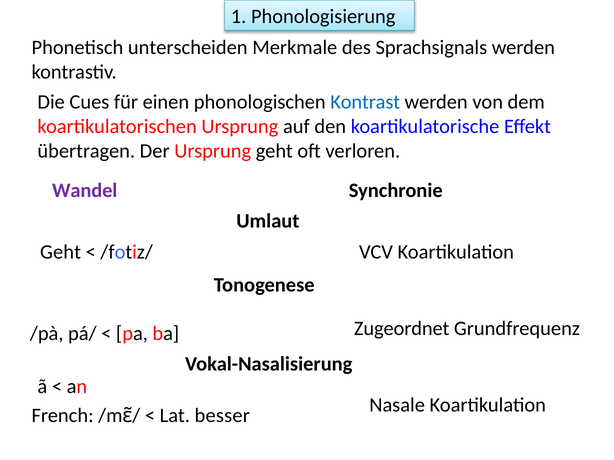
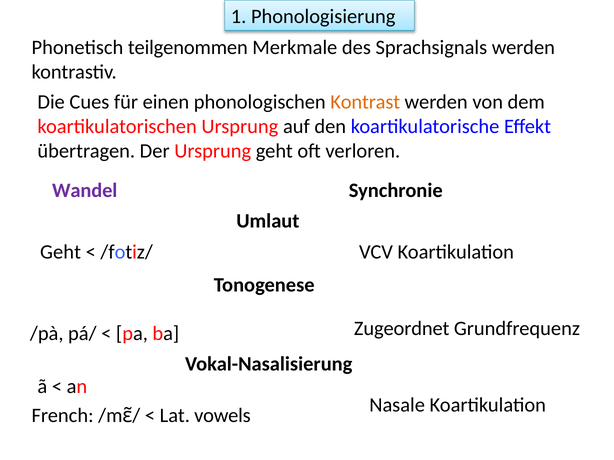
unterscheiden: unterscheiden -> teilgenommen (188, 47)
Kontrast colour: blue -> orange (365, 102)
besser: besser -> vowels (222, 416)
